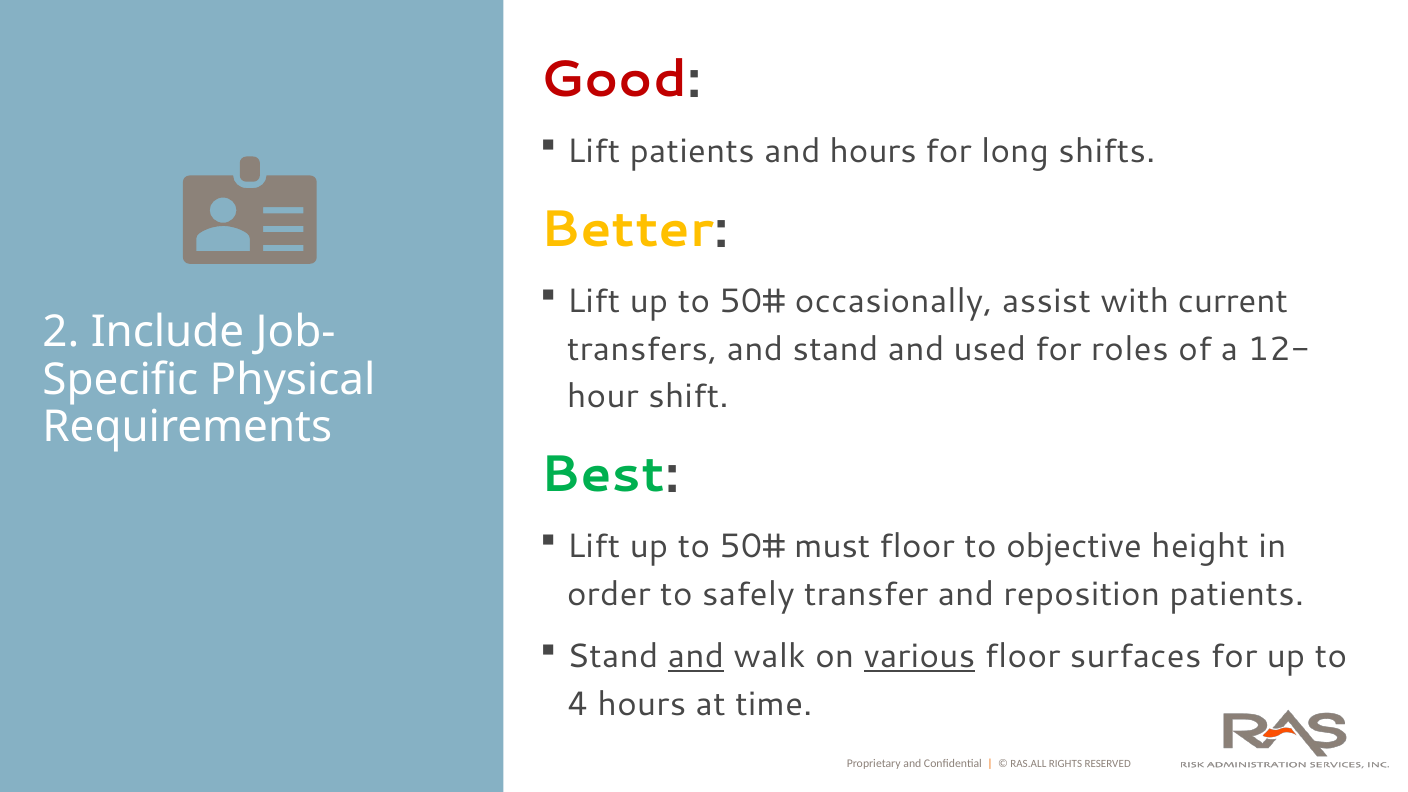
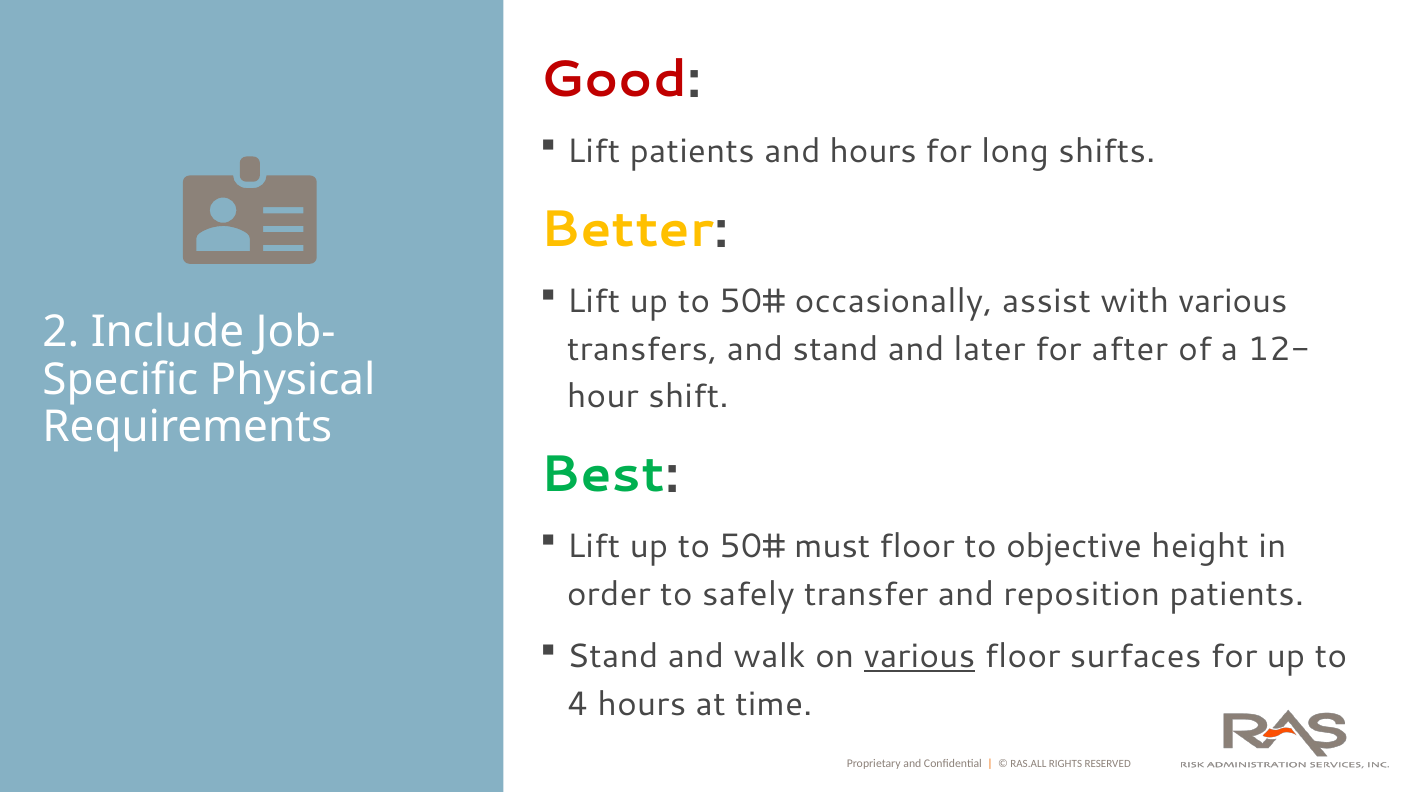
with current: current -> various (1233, 301)
used: used -> later (989, 349)
roles: roles -> after (1130, 349)
and underline: present -> none (696, 657)
